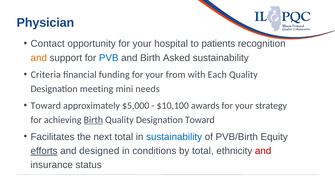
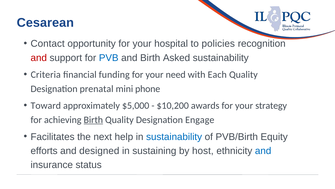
Physician: Physician -> Cesarean (45, 23)
patients: patients -> policies (218, 44)
and colour: orange -> red (39, 58)
from: from -> need (176, 75)
meeting: meeting -> prenatal (97, 89)
needs: needs -> phone (148, 89)
$10,100: $10,100 -> $10,200 (173, 105)
Designation Toward: Toward -> Engage (200, 119)
next total: total -> help (124, 136)
efforts underline: present -> none (44, 150)
conditions: conditions -> sustaining (154, 150)
by total: total -> host (203, 150)
and colour: red -> blue (263, 150)
